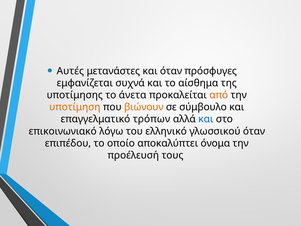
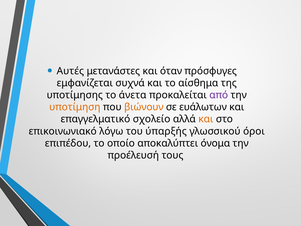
από colour: orange -> purple (219, 95)
σύμβουλο: σύμβουλο -> ευάλωτων (203, 107)
τρόπων: τρόπων -> σχολείο (152, 119)
και colour: blue -> orange (206, 119)
ελληνικό: ελληνικό -> ύπαρξής (166, 131)
γλωσσικού όταν: όταν -> όροι (254, 131)
